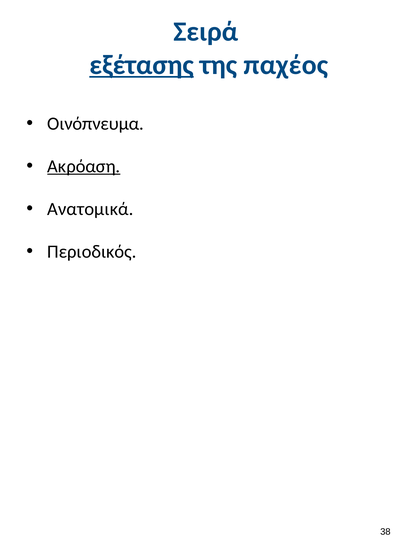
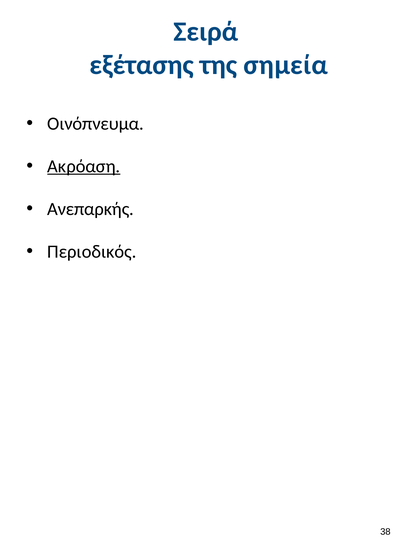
εξέτασης underline: present -> none (142, 65)
παχέος: παχέος -> σημεία (286, 65)
Ανατομικά: Ανατομικά -> Ανεπαρκής (91, 209)
